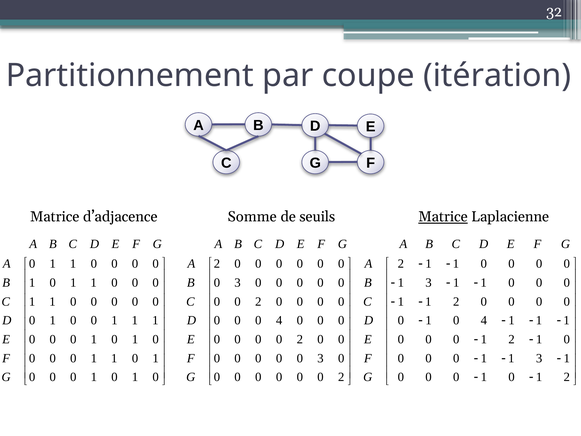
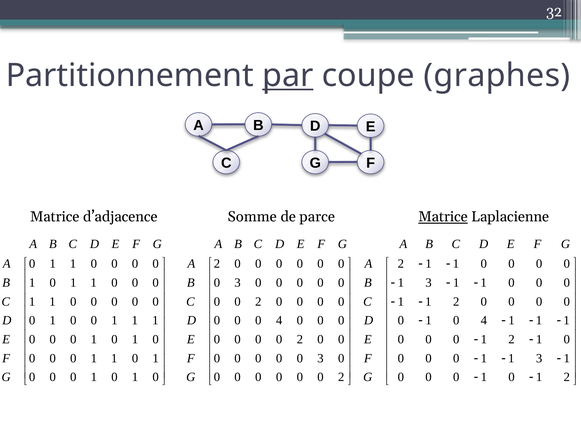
par underline: none -> present (288, 76)
itération: itération -> graphes (497, 76)
seuils: seuils -> parce (317, 217)
